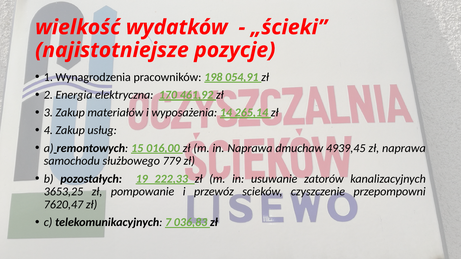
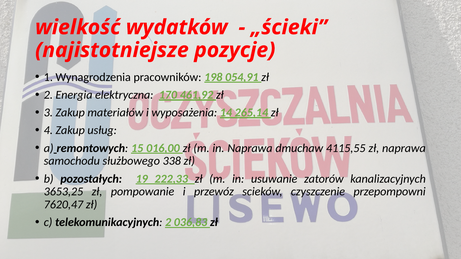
4939,45: 4939,45 -> 4115,55 (346, 148)
779: 779 -> 338 (172, 161)
telekomunikacyjnych 7: 7 -> 2 (168, 223)
